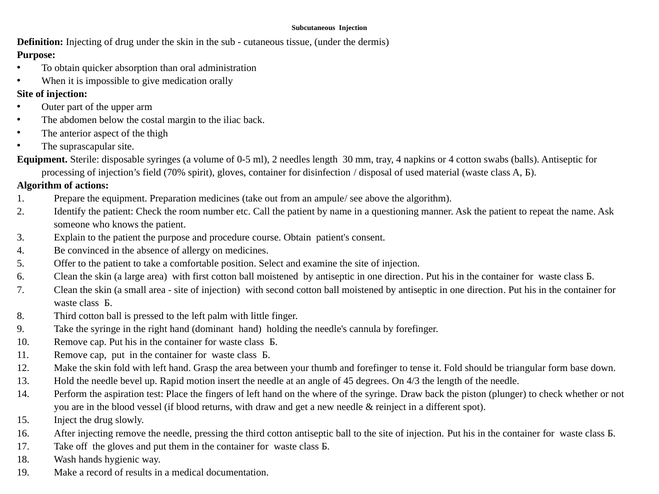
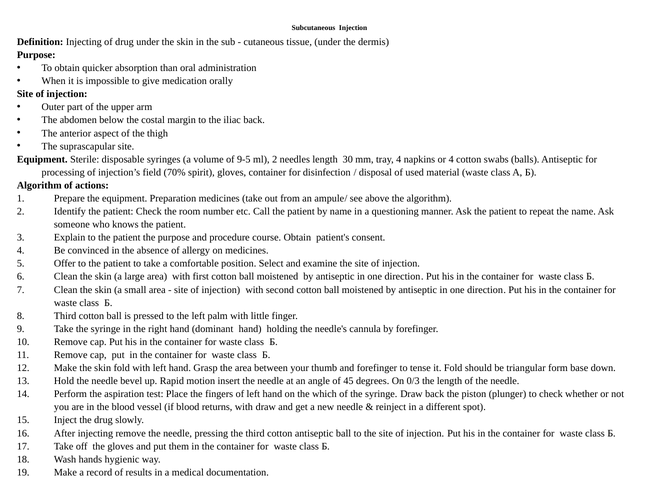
0-5: 0-5 -> 9-5 (244, 159)
4/3: 4/3 -> 0/3 (413, 381)
where: where -> which (324, 394)
